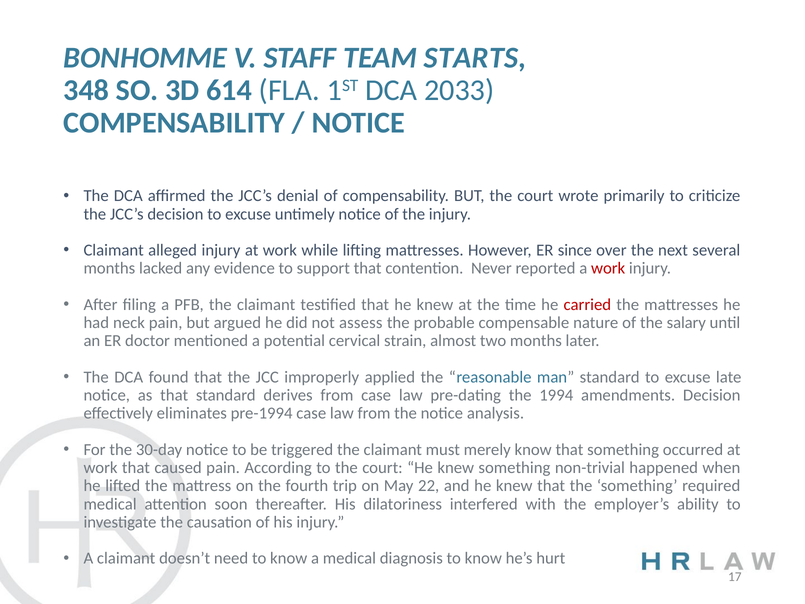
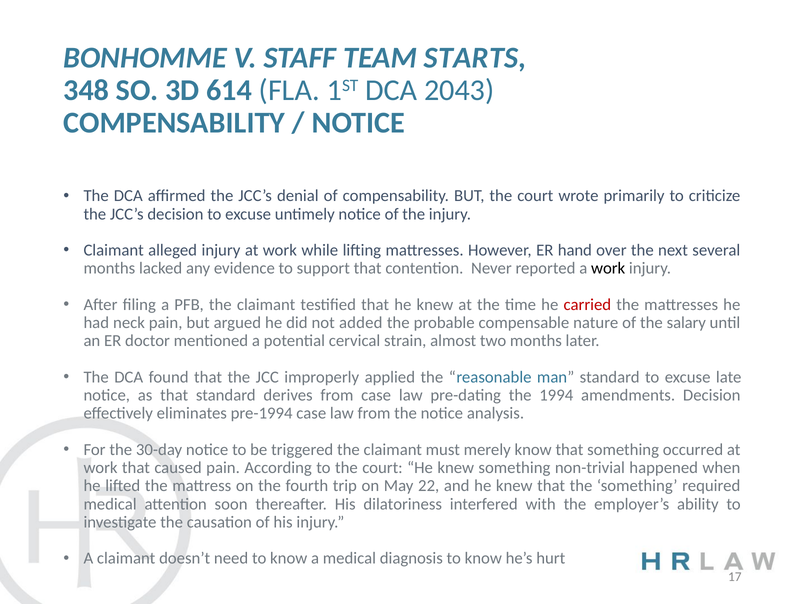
2033: 2033 -> 2043 (459, 90)
since: since -> hand (575, 250)
work colour: red -> black (608, 268)
assess: assess -> added (361, 323)
